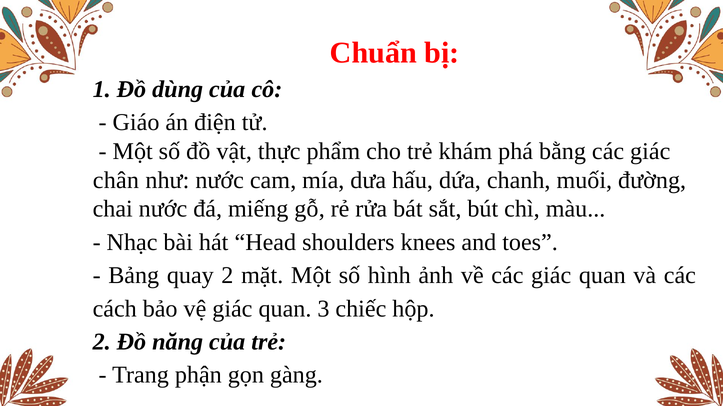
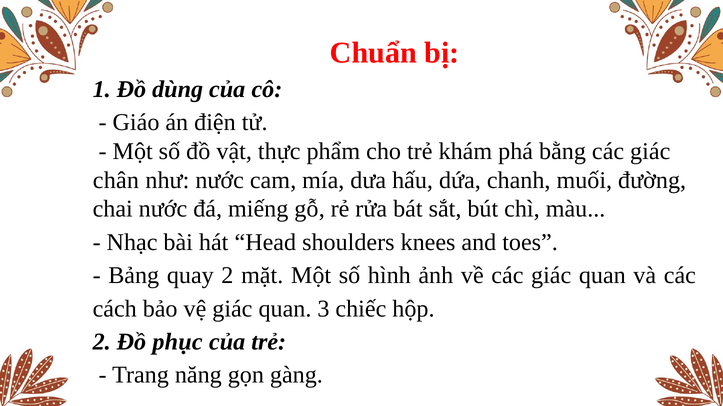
năng: năng -> phục (178, 342)
phận: phận -> năng (198, 376)
